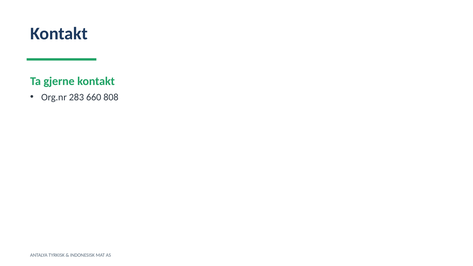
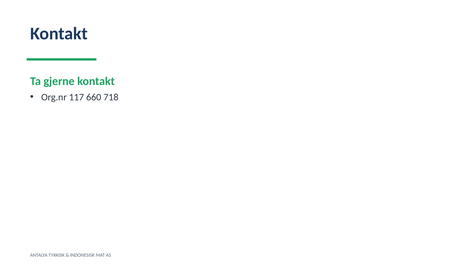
283: 283 -> 117 (76, 97)
808: 808 -> 718 (111, 97)
